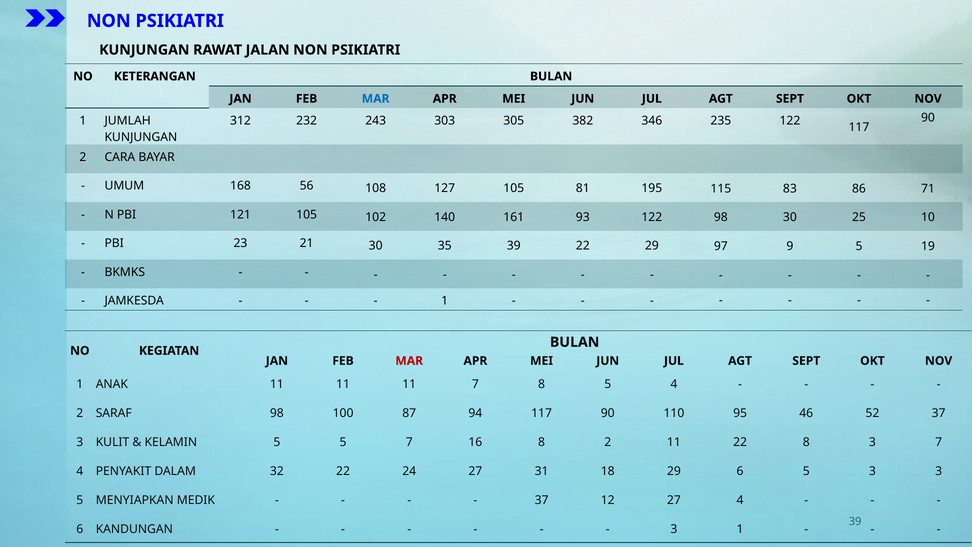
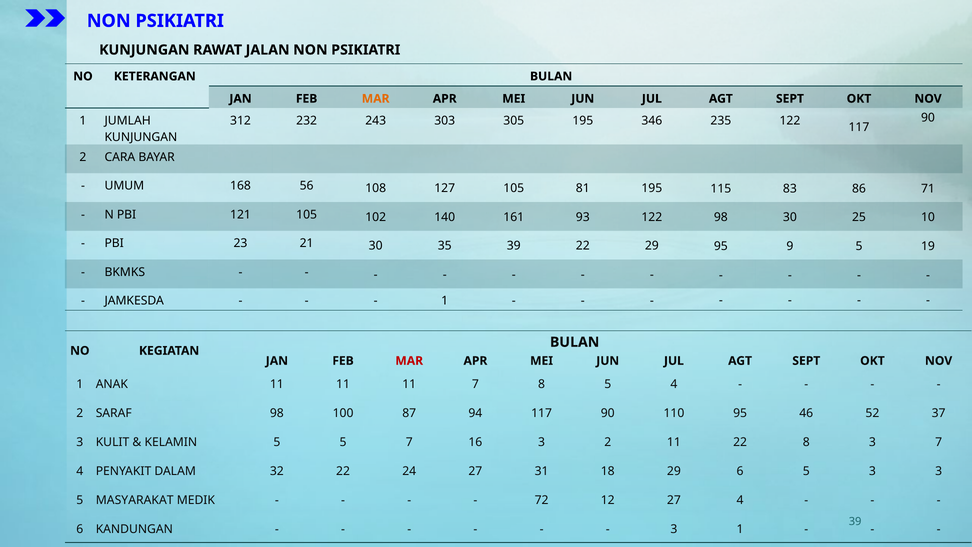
MAR colour: blue -> orange (376, 99)
305 382: 382 -> 195 (583, 121)
29 97: 97 -> 95 (721, 246)
16 8: 8 -> 3 (542, 442)
MENYIAPKAN: MENYIAPKAN -> MASYARAKAT (135, 500)
37: 37 -> 72 (542, 500)
